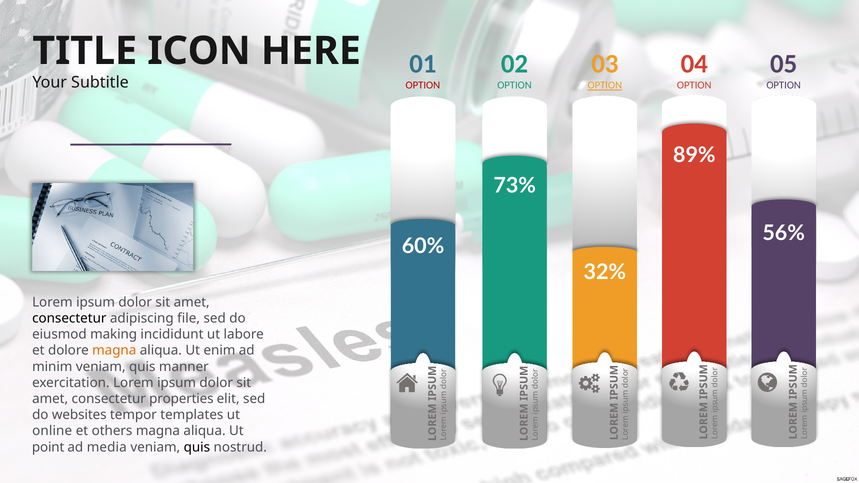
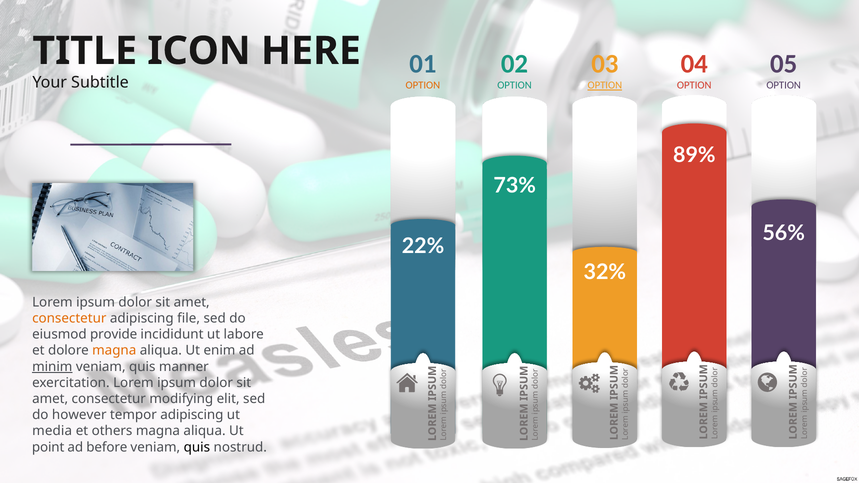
OPTION colour: red -> orange (423, 85)
60%: 60% -> 22% (423, 246)
consectetur colour: black -> orange (69, 318)
making: making -> provide (114, 335)
minim underline: none -> present (52, 367)
properties: properties -> modifying (181, 399)
websites: websites -> however (79, 415)
tempor templates: templates -> adipiscing (192, 415)
online: online -> media (52, 431)
media: media -> before (107, 447)
